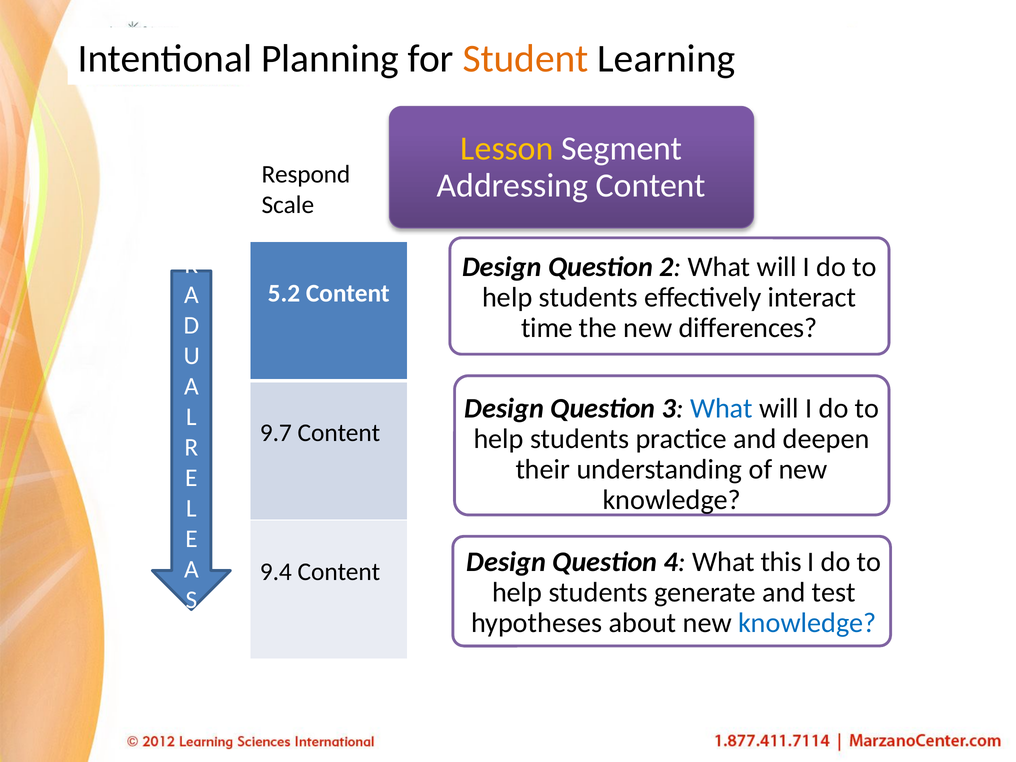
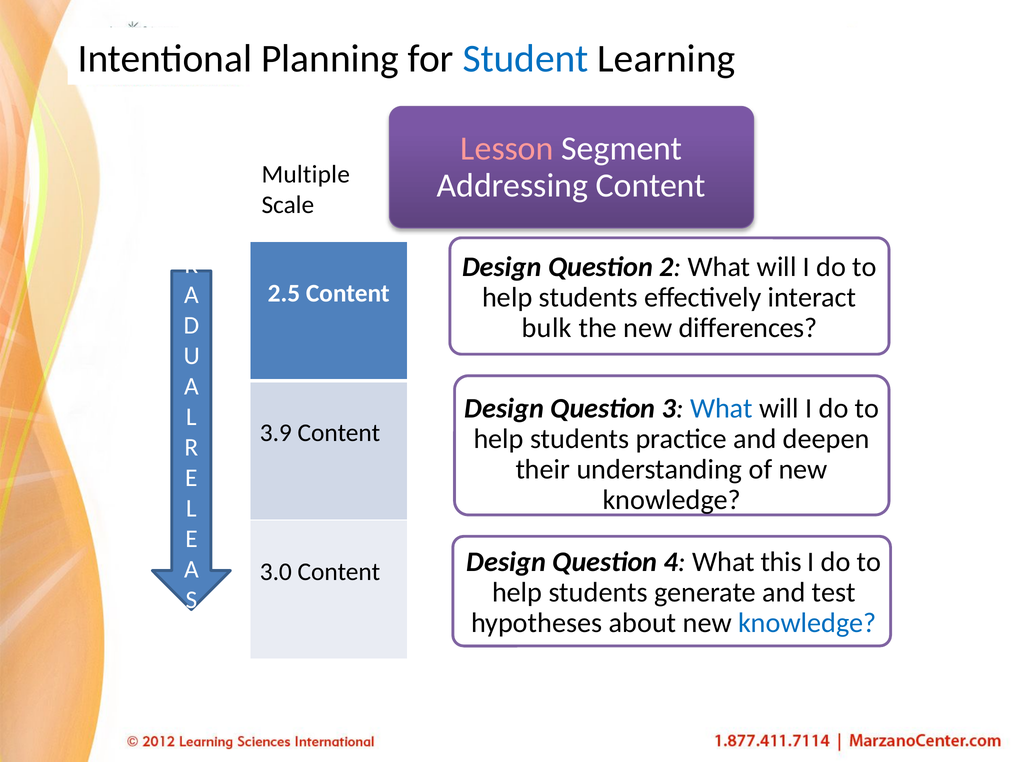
Student colour: orange -> blue (526, 59)
Lesson colour: yellow -> pink (507, 149)
Respond: Respond -> Multiple (306, 175)
5.2: 5.2 -> 2.5 (284, 293)
time: time -> bulk (547, 328)
9.7: 9.7 -> 3.9 (276, 433)
9.4: 9.4 -> 3.0 (276, 572)
